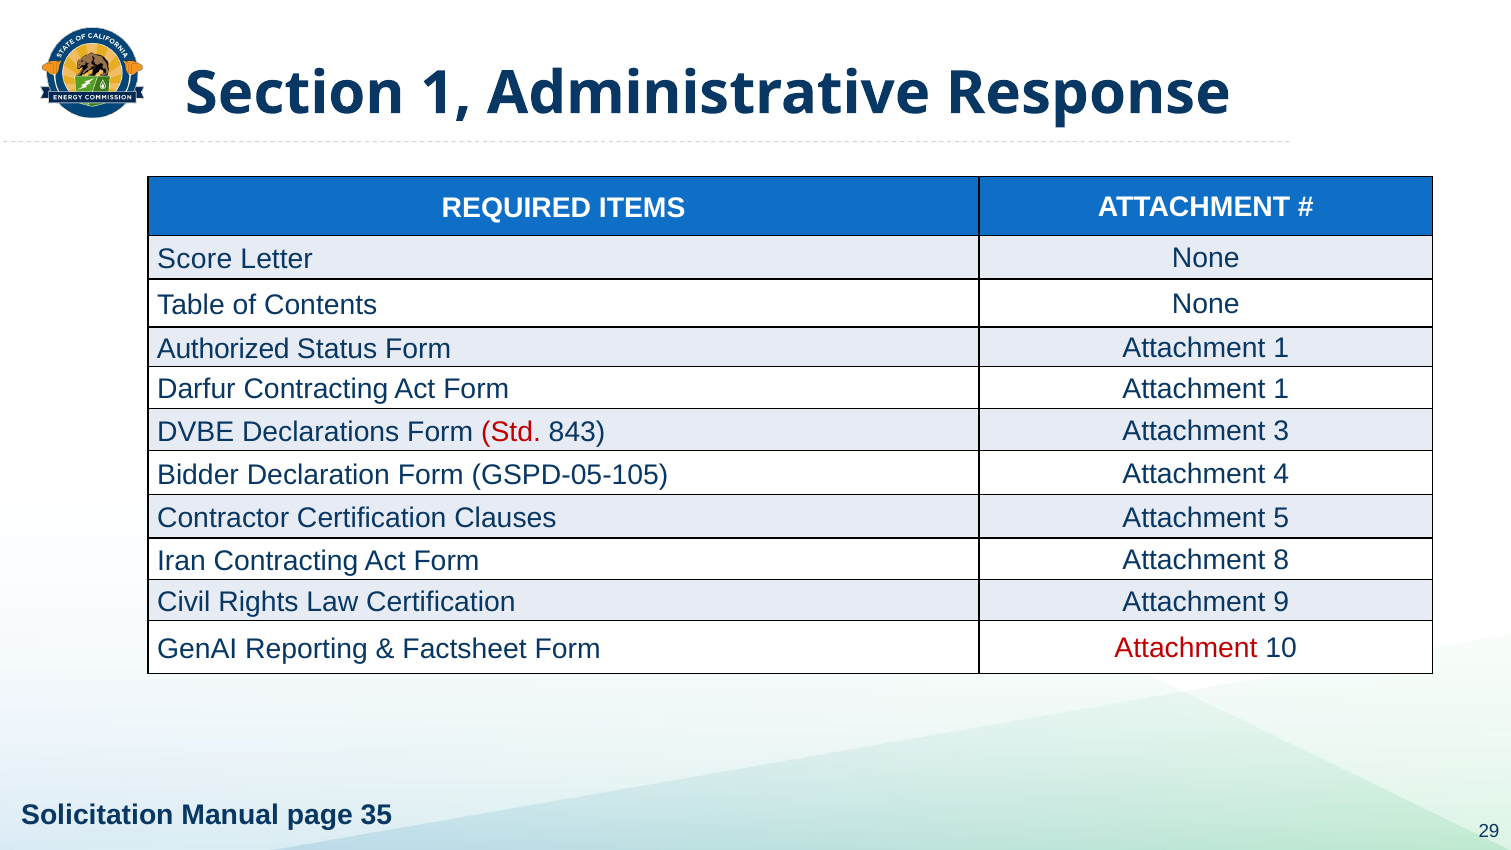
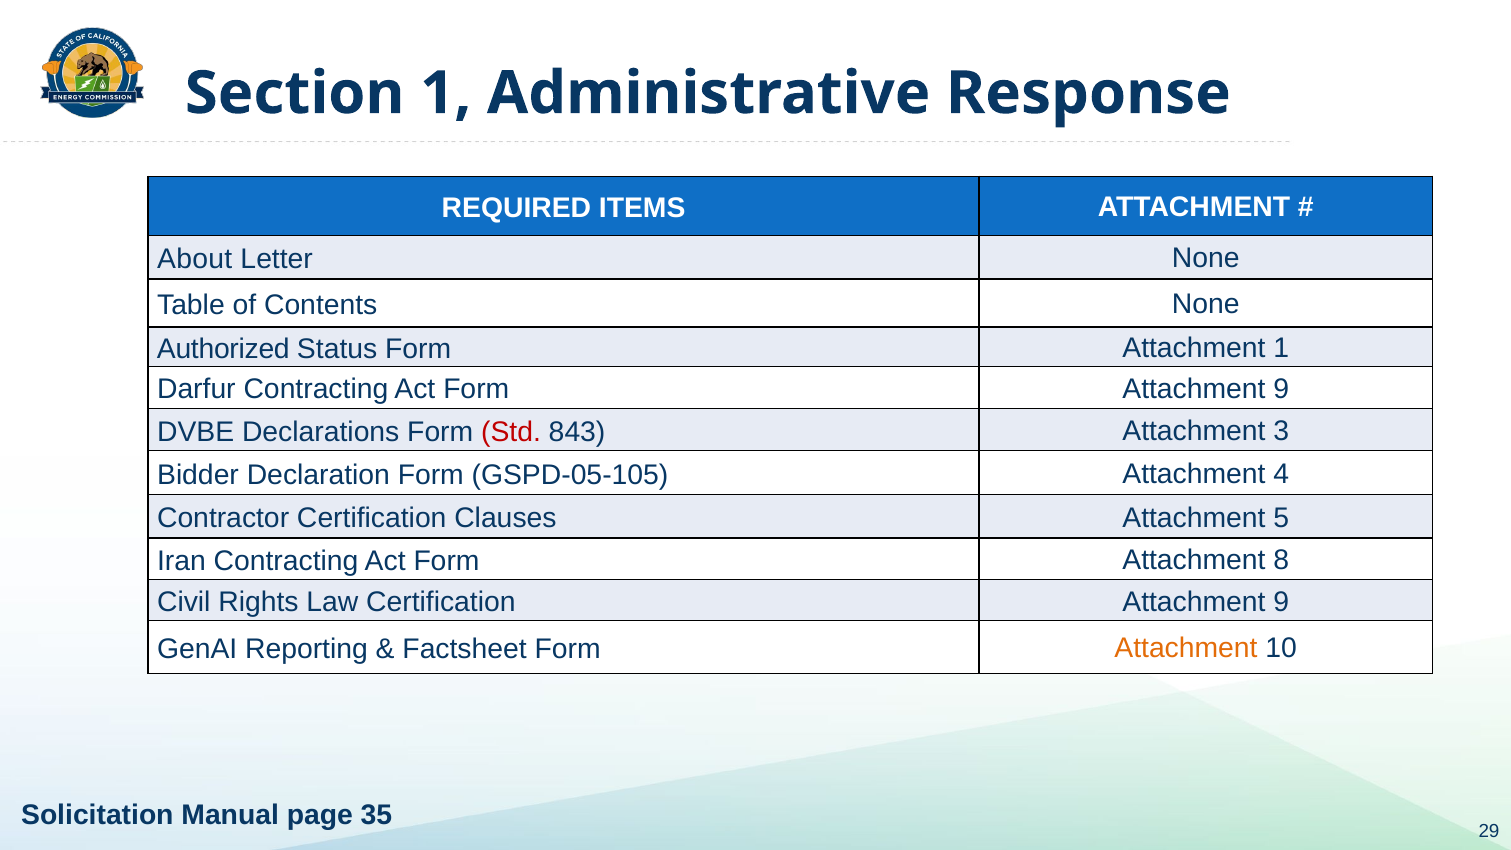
Score: Score -> About (195, 259)
Act Form Attachment 1: 1 -> 9 (1281, 389)
Attachment colour: red -> orange (1186, 648)
